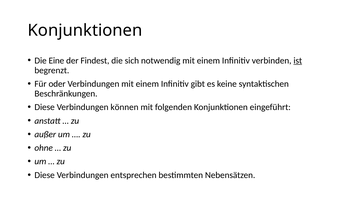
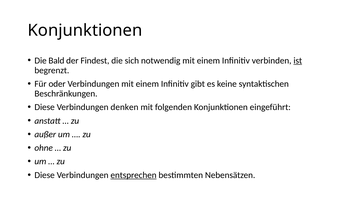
Eine: Eine -> Bald (56, 61)
können: können -> denken (124, 107)
entsprechen underline: none -> present (134, 175)
